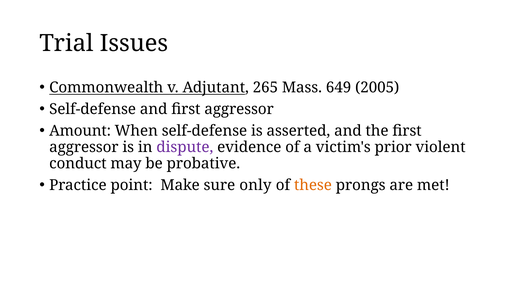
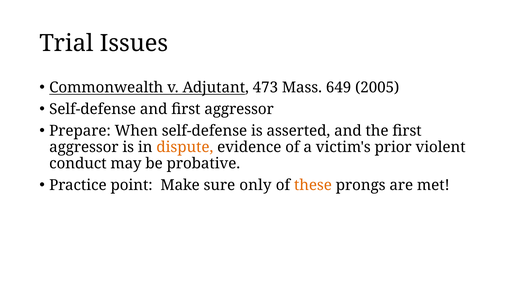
265: 265 -> 473 (265, 88)
Amount: Amount -> Prepare (80, 131)
dispute colour: purple -> orange (185, 147)
